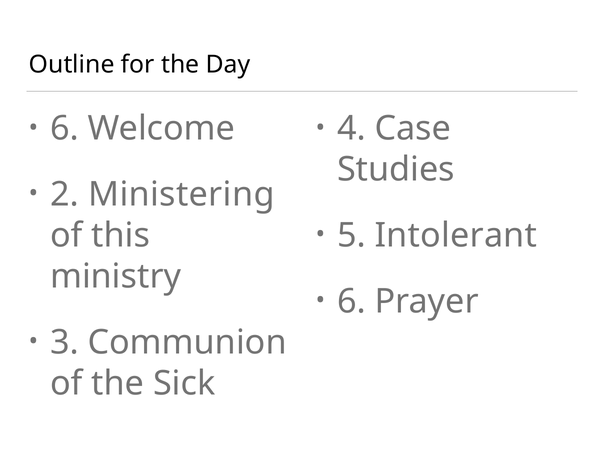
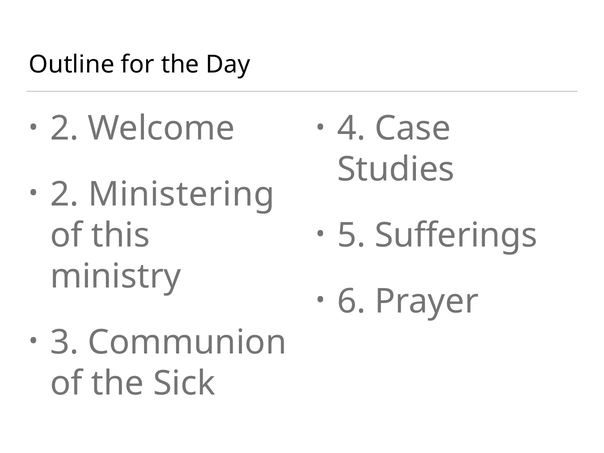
6: 6 -> 2 (65, 129)
Intolerant: Intolerant -> Sufferings (456, 235)
